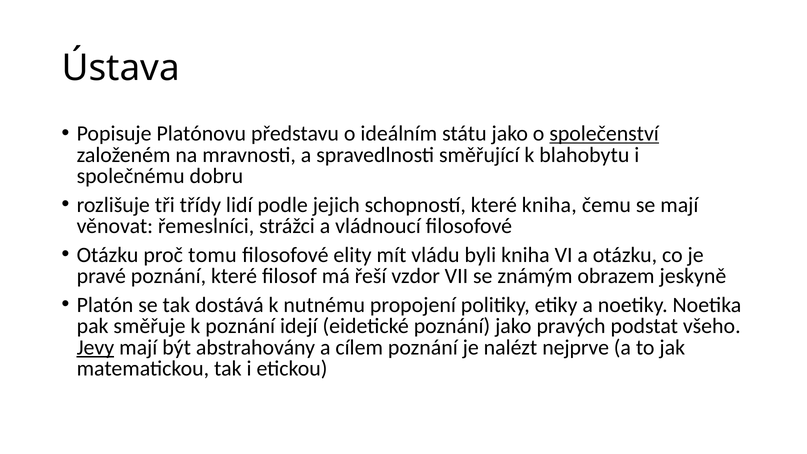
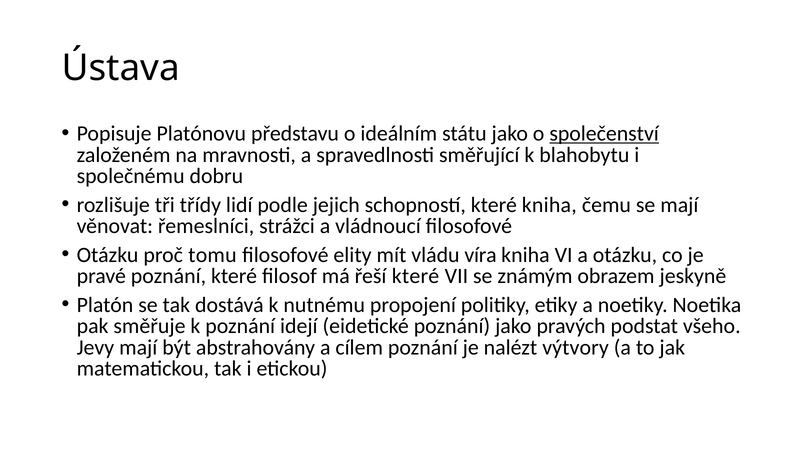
byli: byli -> víra (481, 255)
řeší vzdor: vzdor -> které (415, 276)
Jevy underline: present -> none (95, 347)
nejprve: nejprve -> výtvory (576, 347)
